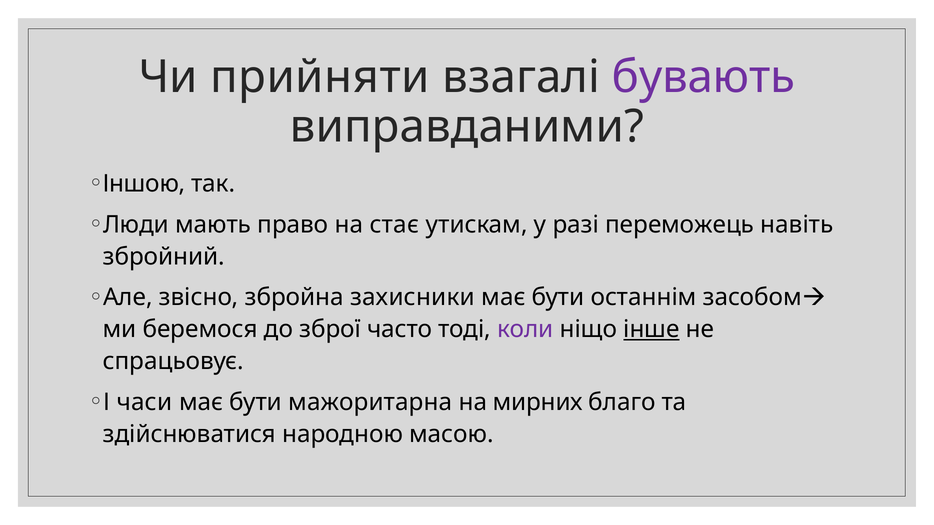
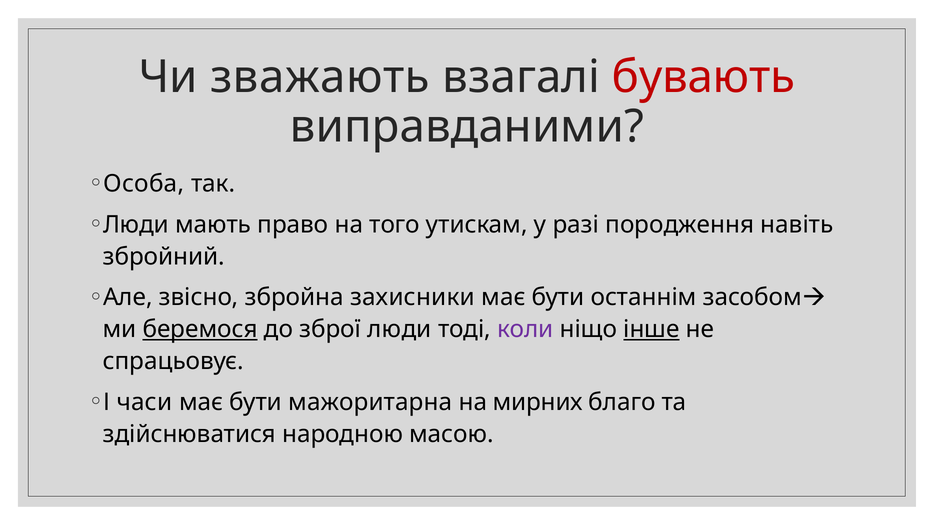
прийняти: прийняти -> зважають (320, 77)
бувають colour: purple -> red (703, 77)
Іншою: Іншою -> Особа (144, 184)
стає: стає -> того (395, 225)
переможець: переможець -> породження (680, 225)
беремося underline: none -> present (200, 330)
зброї часто: часто -> люди (399, 330)
